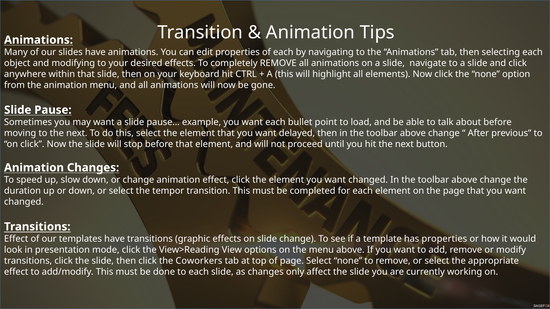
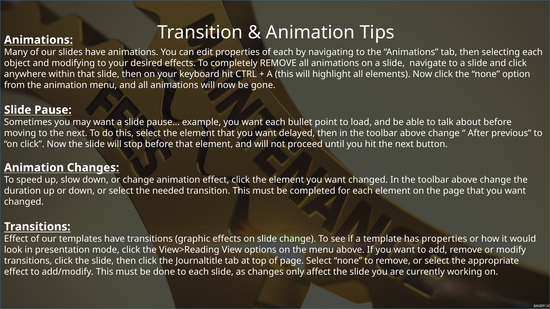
tempor: tempor -> needed (168, 191)
Coworkers: Coworkers -> Journaltitle (199, 261)
